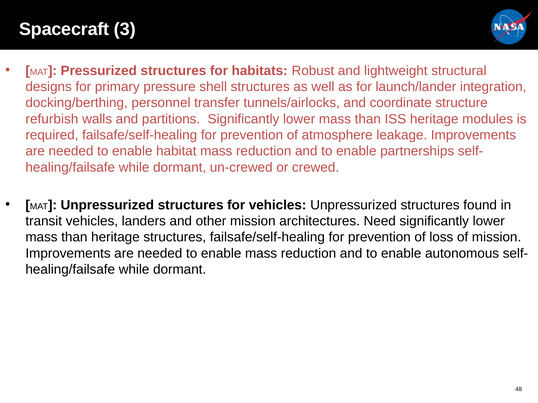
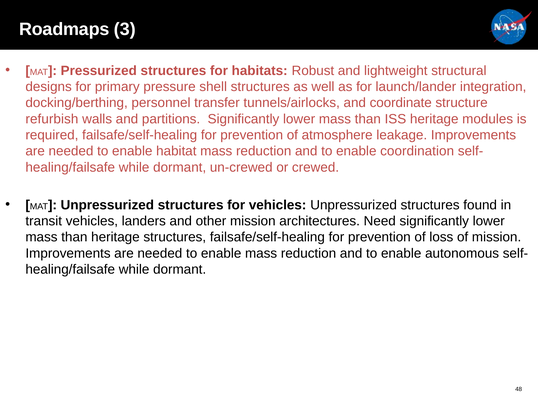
Spacecraft: Spacecraft -> Roadmaps (64, 29)
partnerships: partnerships -> coordination (417, 151)
